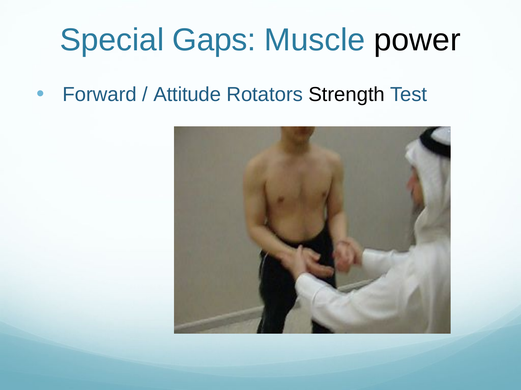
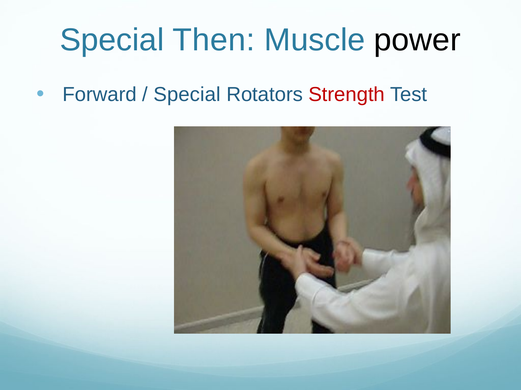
Gaps: Gaps -> Then (214, 40)
Attitude: Attitude -> Special (187, 95)
Strength colour: black -> red (347, 95)
